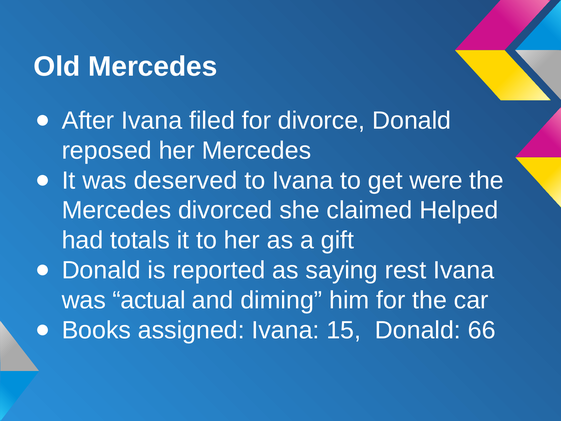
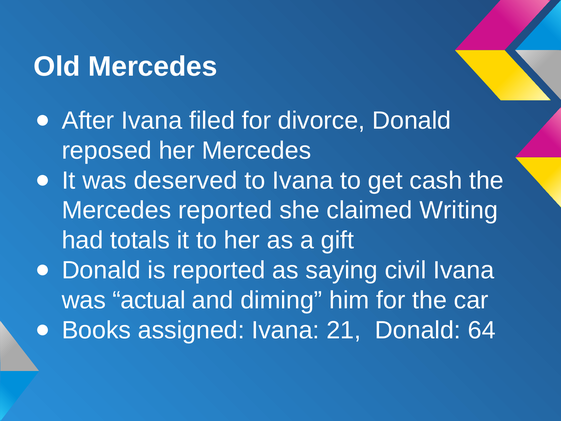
were: were -> cash (436, 180)
Mercedes divorced: divorced -> reported (225, 210)
Helped: Helped -> Writing (459, 210)
rest: rest -> civil (405, 270)
15: 15 -> 21 (344, 330)
66: 66 -> 64 (482, 330)
